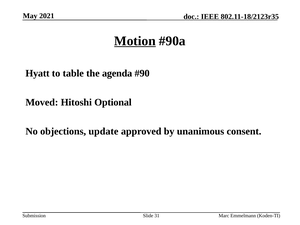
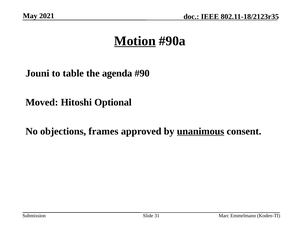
Hyatt: Hyatt -> Jouni (37, 73)
update: update -> frames (103, 131)
unanimous underline: none -> present (201, 131)
